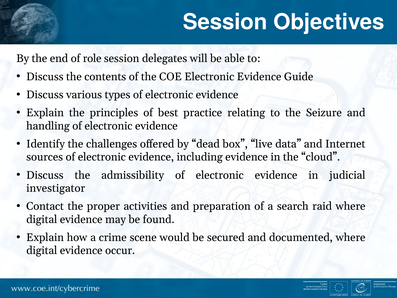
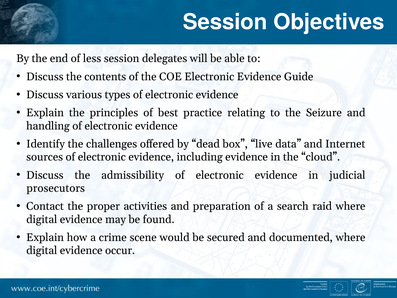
role: role -> less (92, 59)
investigator: investigator -> prosecutors (56, 188)
